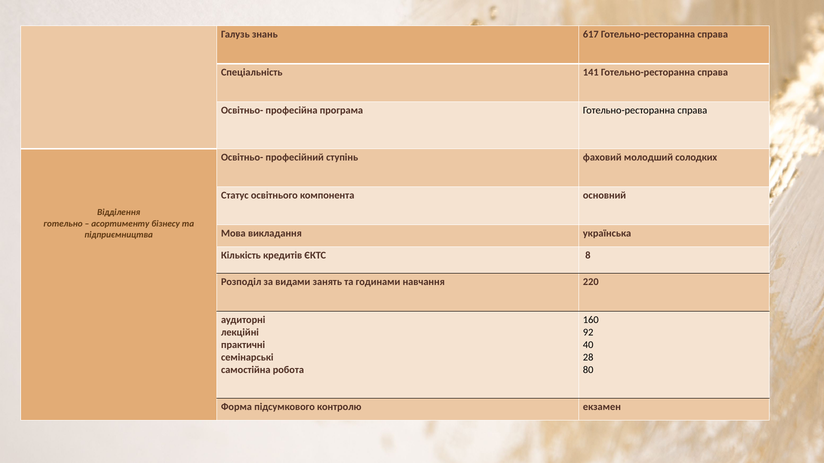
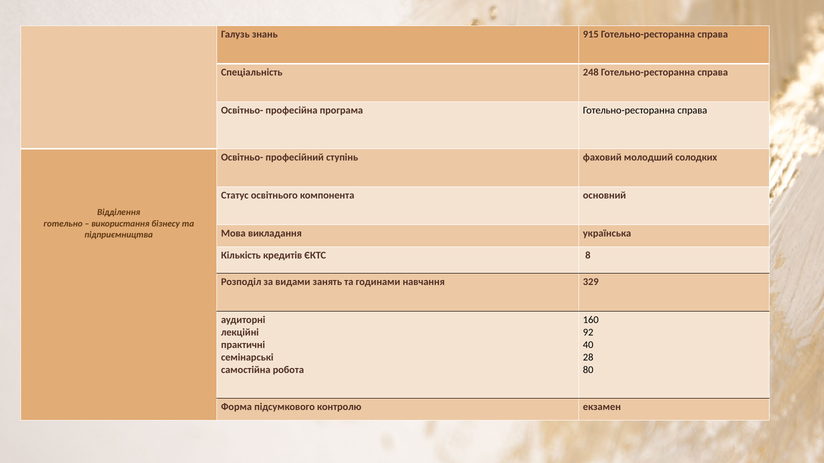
617: 617 -> 915 (591, 34)
141: 141 -> 248 (591, 72)
асортименту: асортименту -> використання (120, 224)
220: 220 -> 329 (591, 282)
